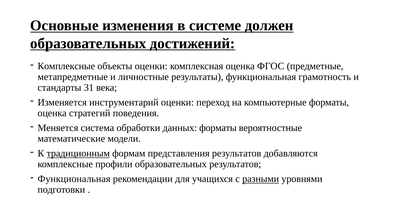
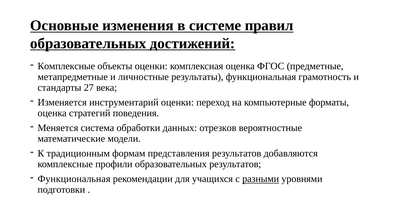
должен: должен -> правил (269, 26)
31: 31 -> 27 (89, 87)
данных форматы: форматы -> отрезков (218, 128)
традиционным underline: present -> none (78, 153)
